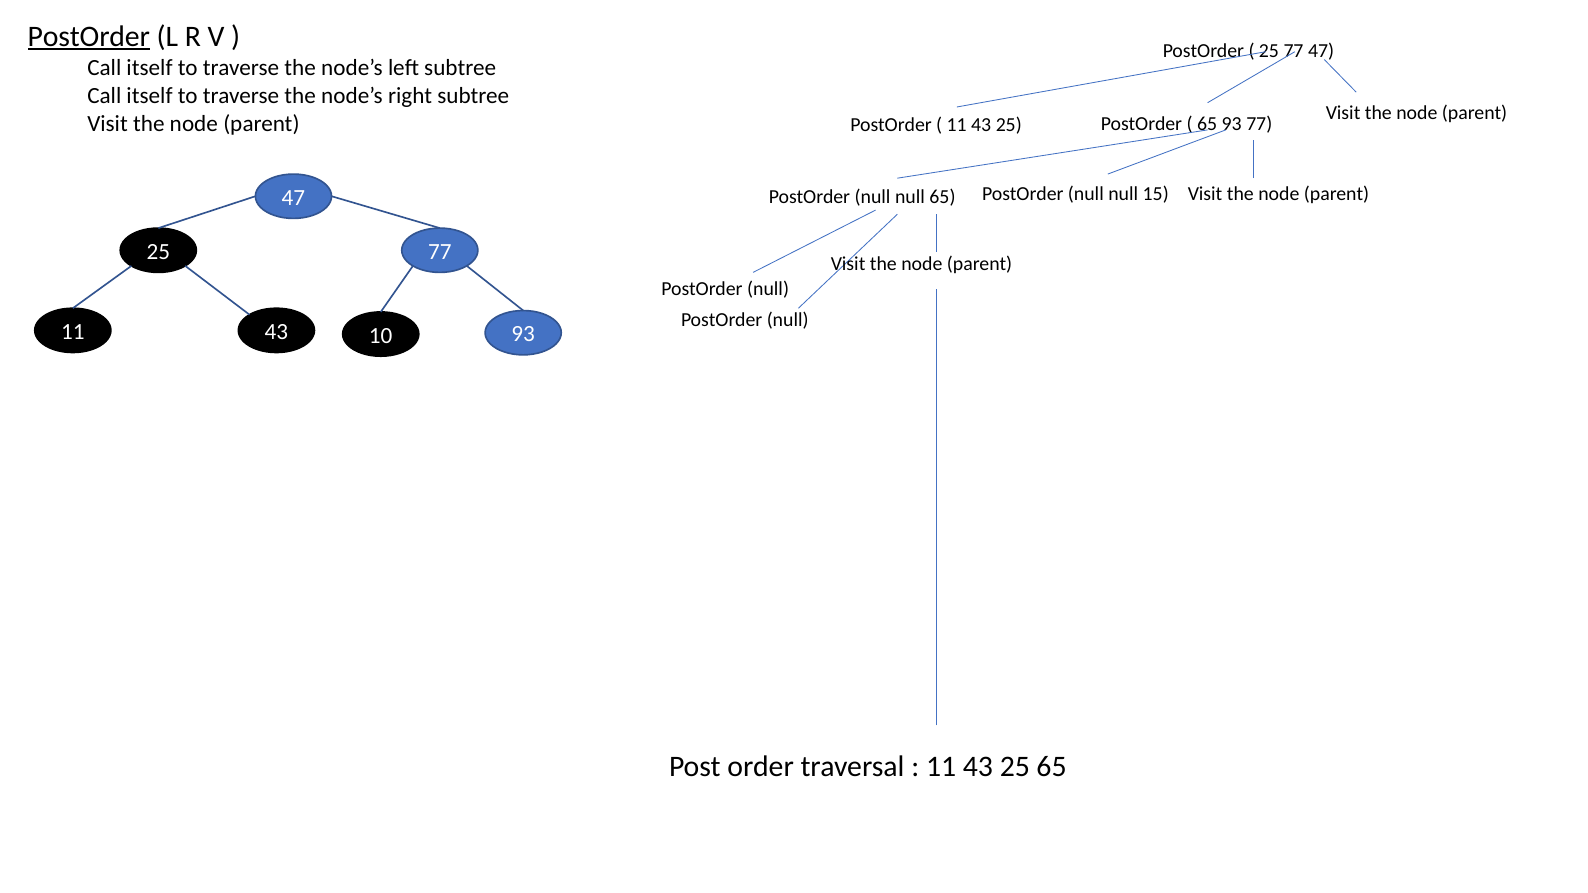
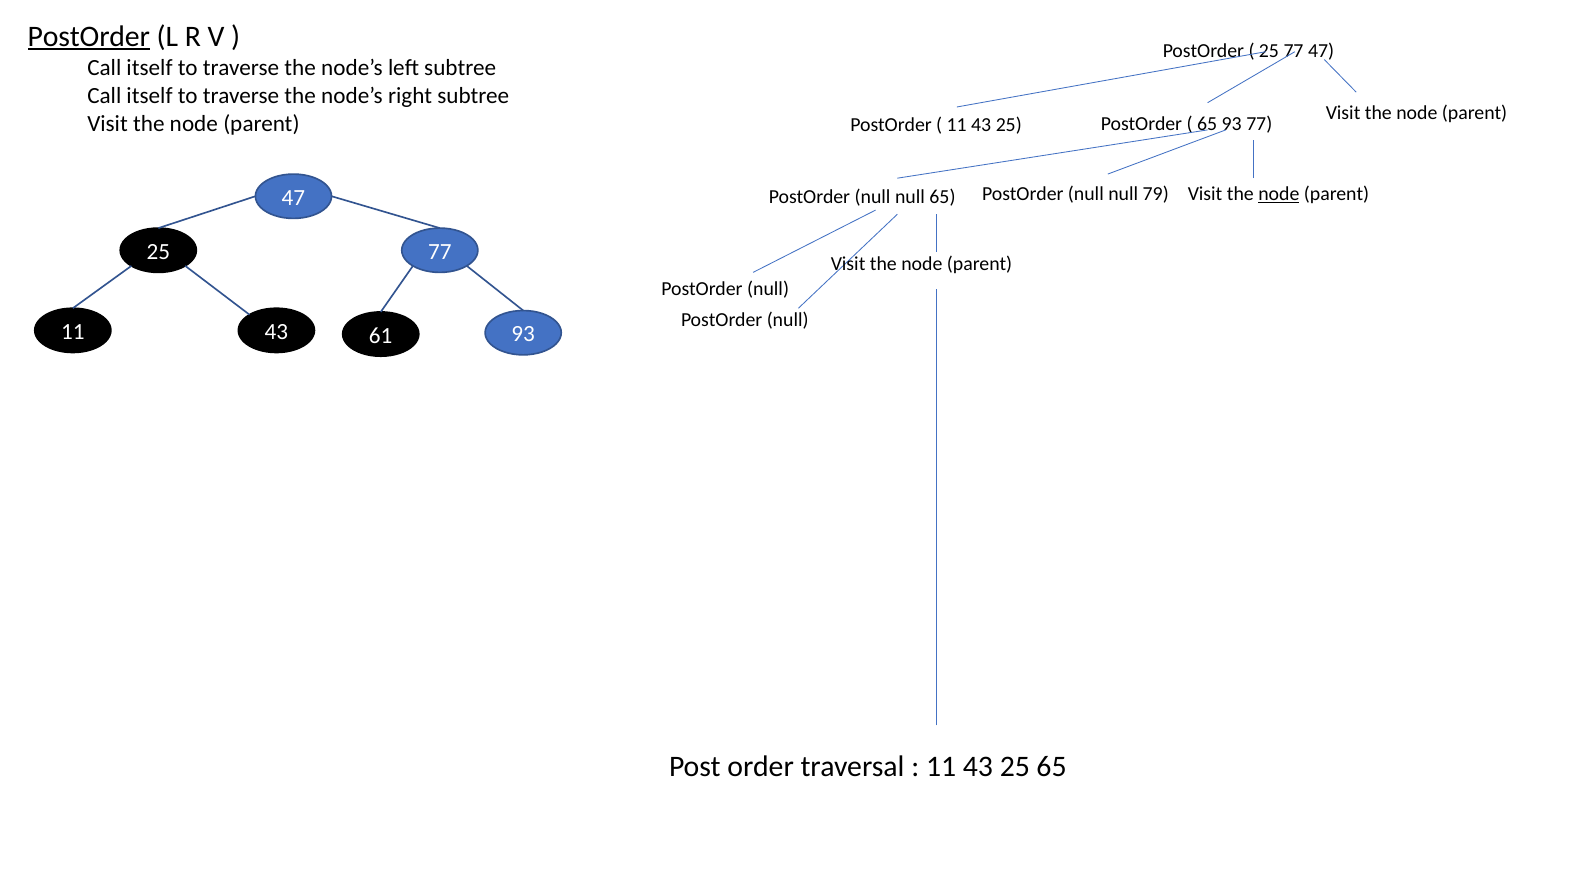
15: 15 -> 79 (1156, 194)
node underline: none -> present (1279, 194)
10: 10 -> 61 (381, 336)
